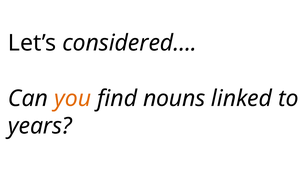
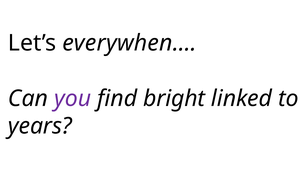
considered…: considered… -> everywhen… (129, 43)
you colour: orange -> purple (73, 99)
nouns: nouns -> bright (174, 99)
